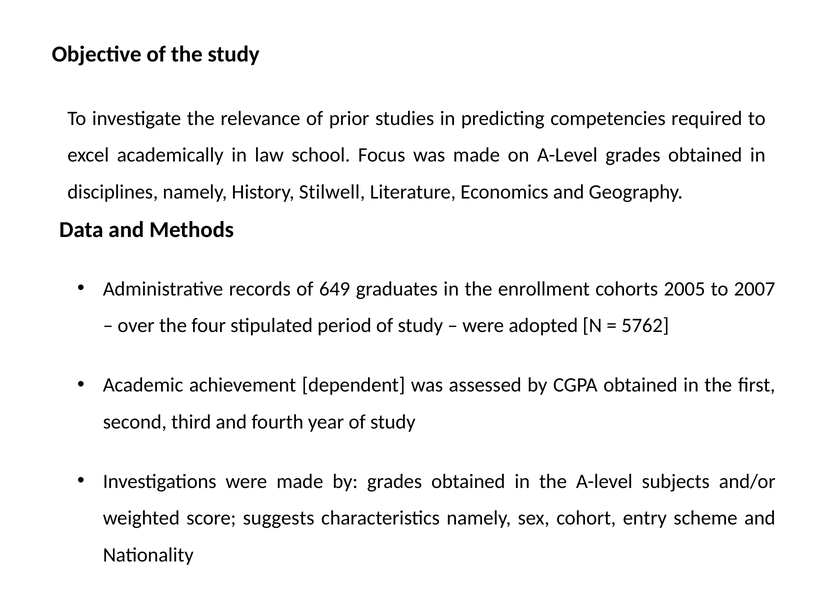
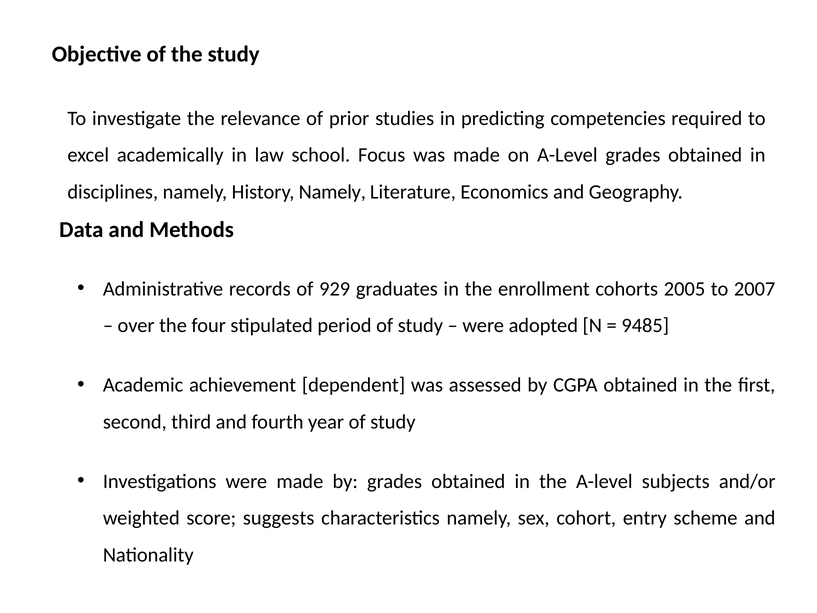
History Stilwell: Stilwell -> Namely (332, 192)
649: 649 -> 929 (335, 289)
5762: 5762 -> 9485 (645, 325)
